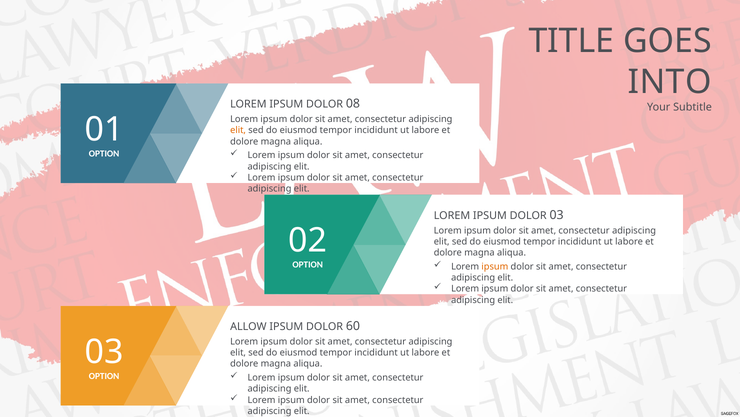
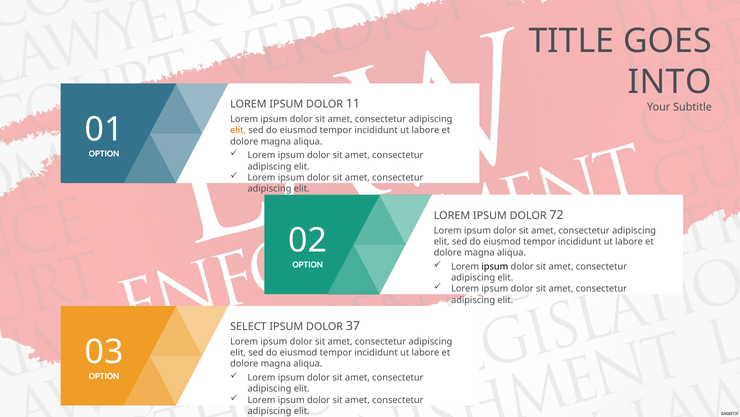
08: 08 -> 11 (353, 104)
DOLOR 03: 03 -> 72 (557, 215)
ipsum colour: orange -> black (495, 266)
ALLOW: ALLOW -> SELECT (248, 326)
60: 60 -> 37 (353, 326)
